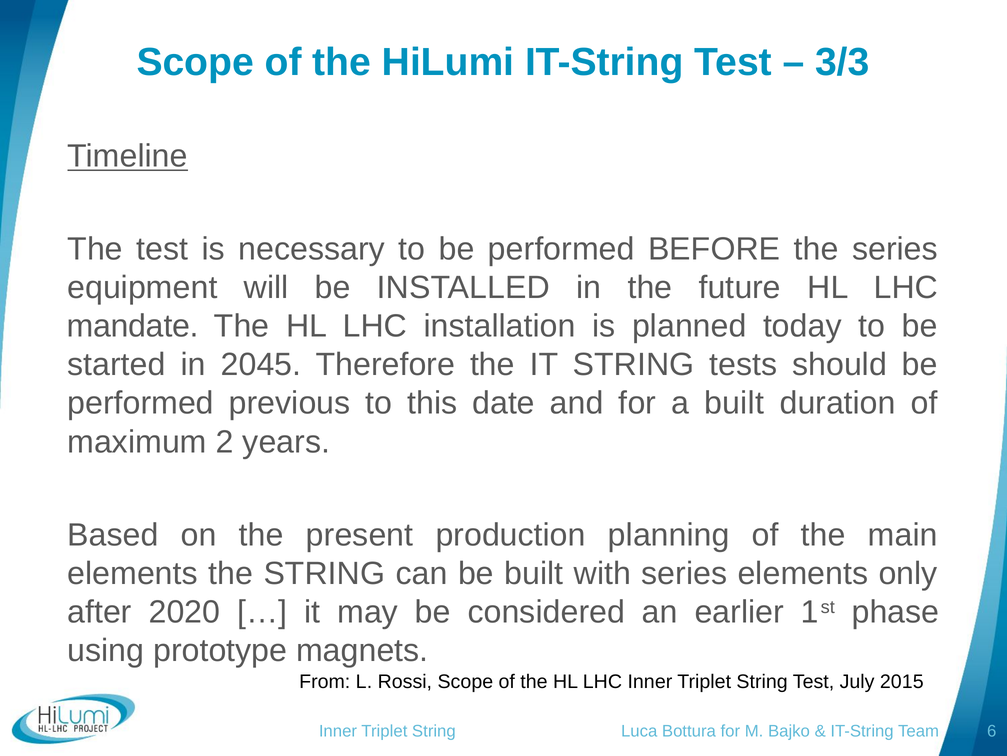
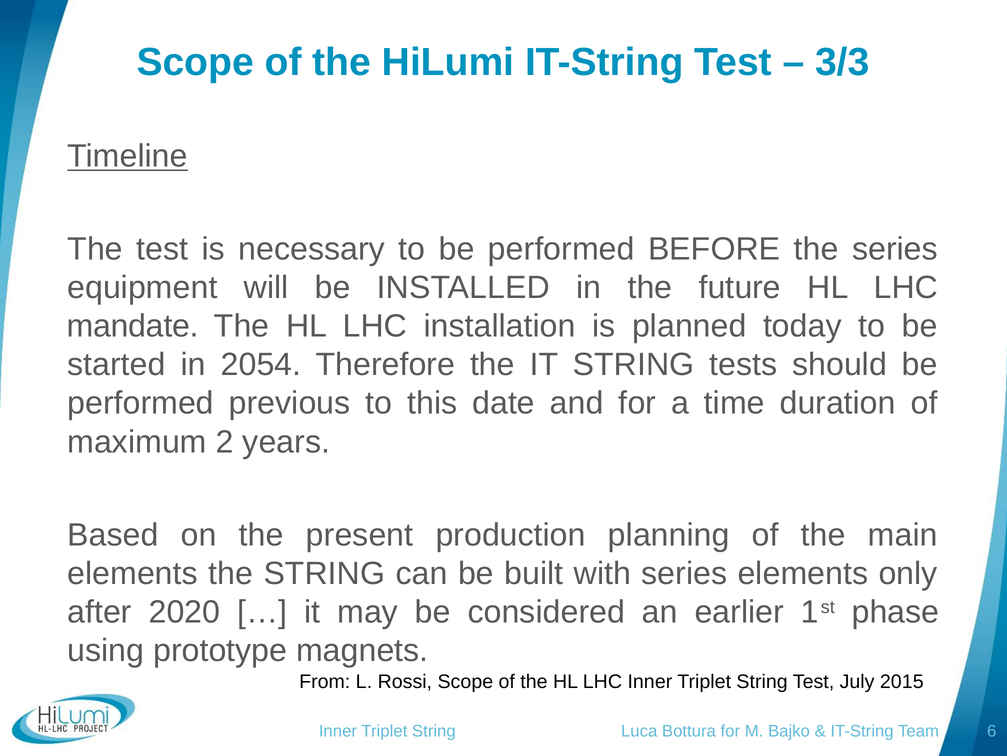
2045: 2045 -> 2054 (261, 364)
a built: built -> time (734, 403)
